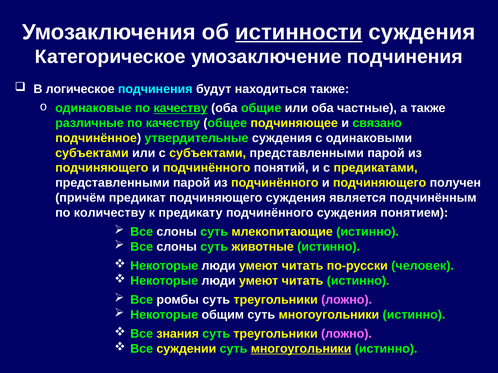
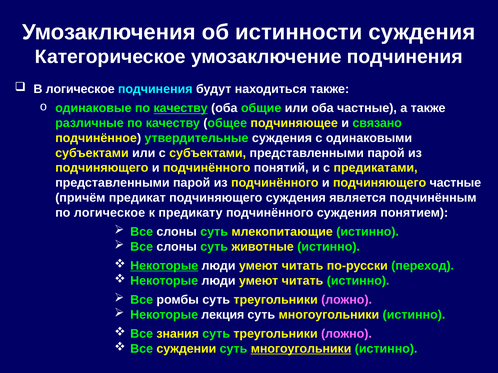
истинности underline: present -> none (299, 32)
подчиняющего получен: получен -> частные (455, 183)
по количеству: количеству -> логическое (109, 213)
Некоторые underline: none -> present (164, 266)
человек: человек -> переход (423, 266)
общим: общим -> лекция (223, 315)
